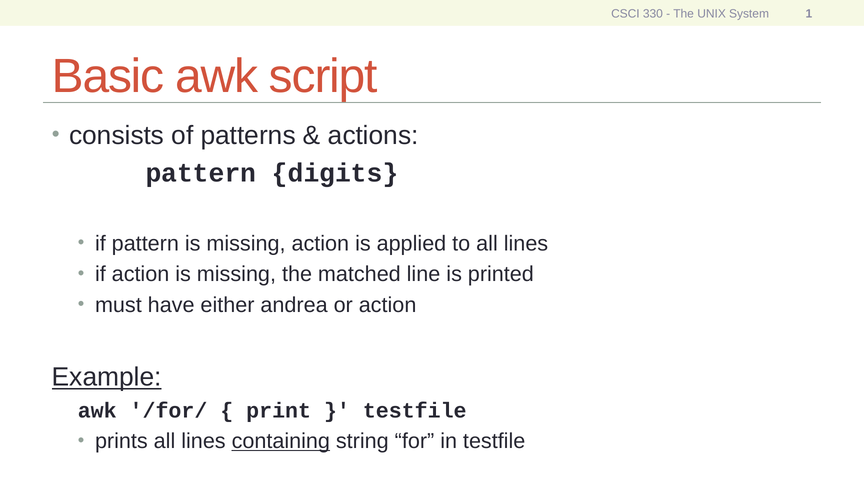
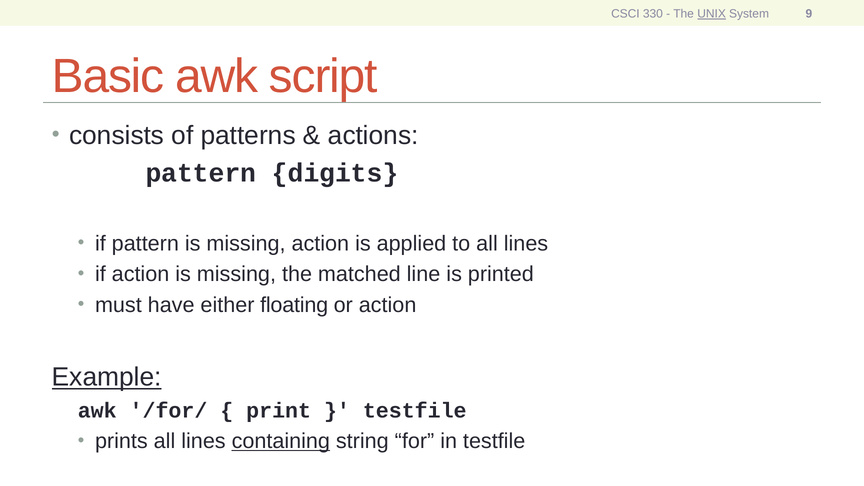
UNIX underline: none -> present (712, 14)
1: 1 -> 9 (809, 14)
andrea: andrea -> floating (294, 305)
